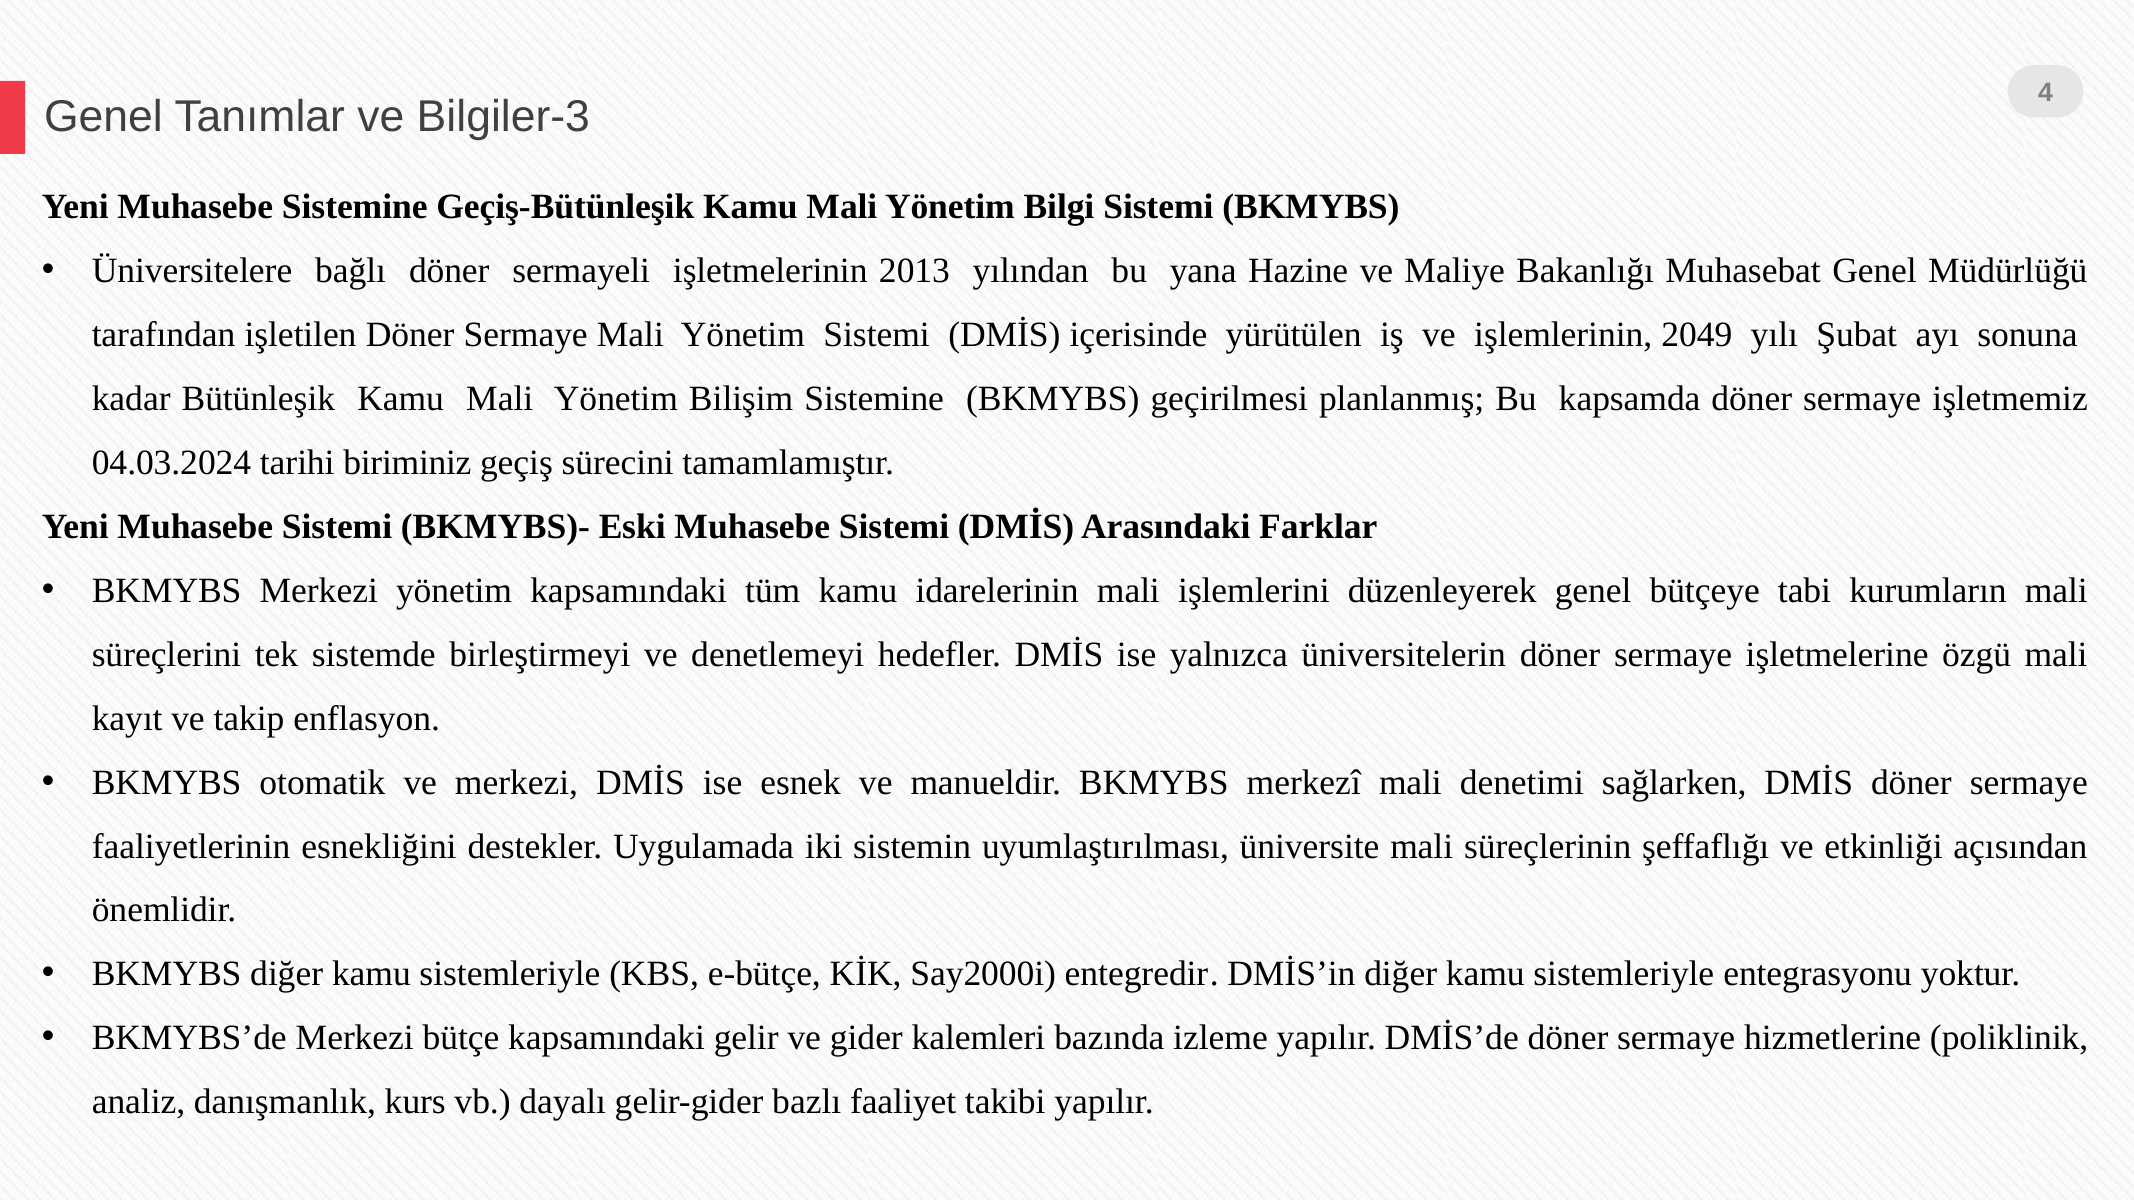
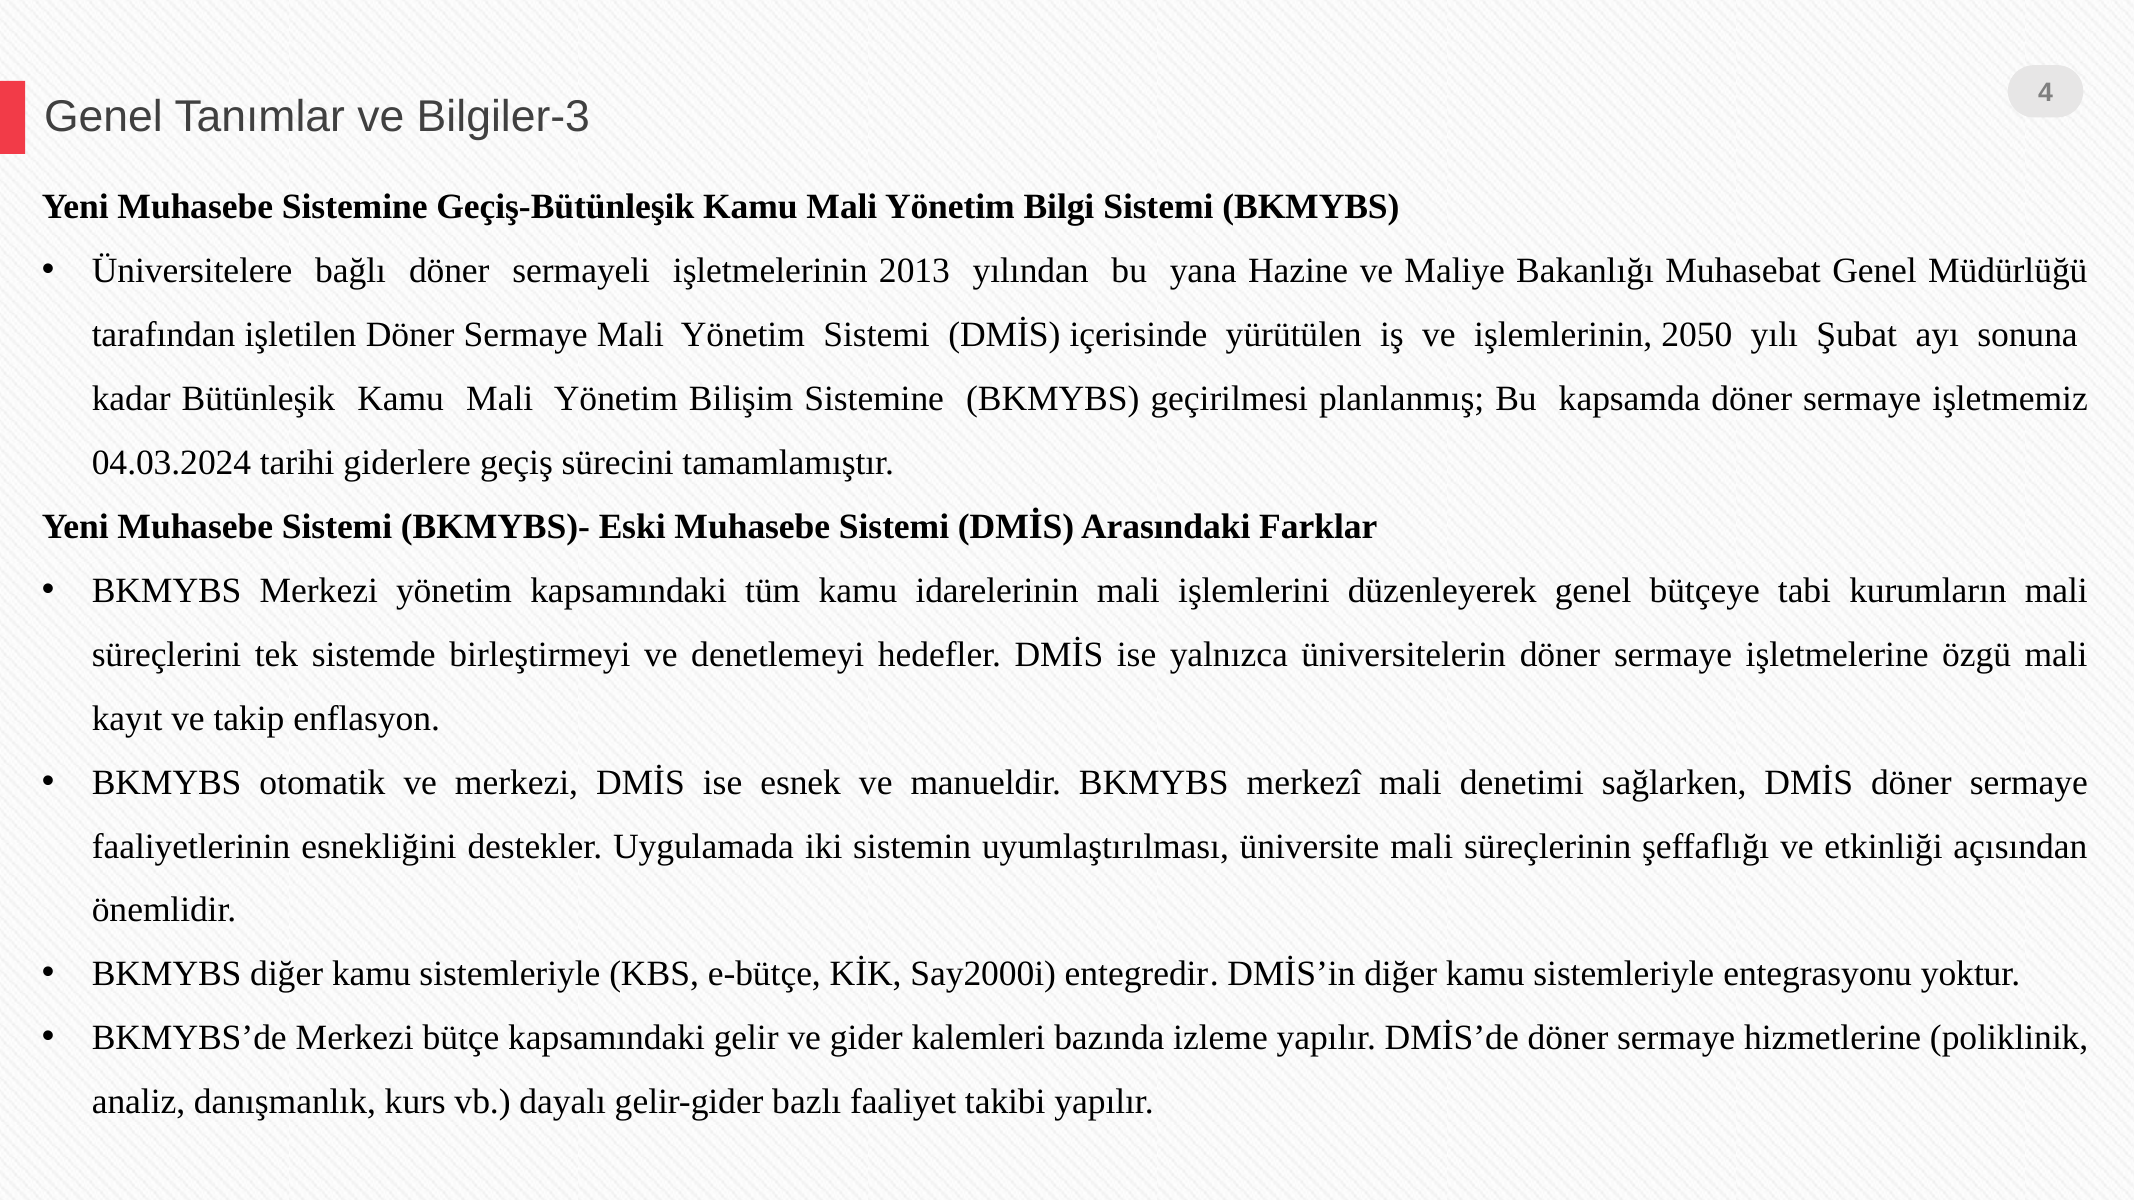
2049: 2049 -> 2050 (1697, 335)
biriminiz: biriminiz -> giderlere (407, 463)
